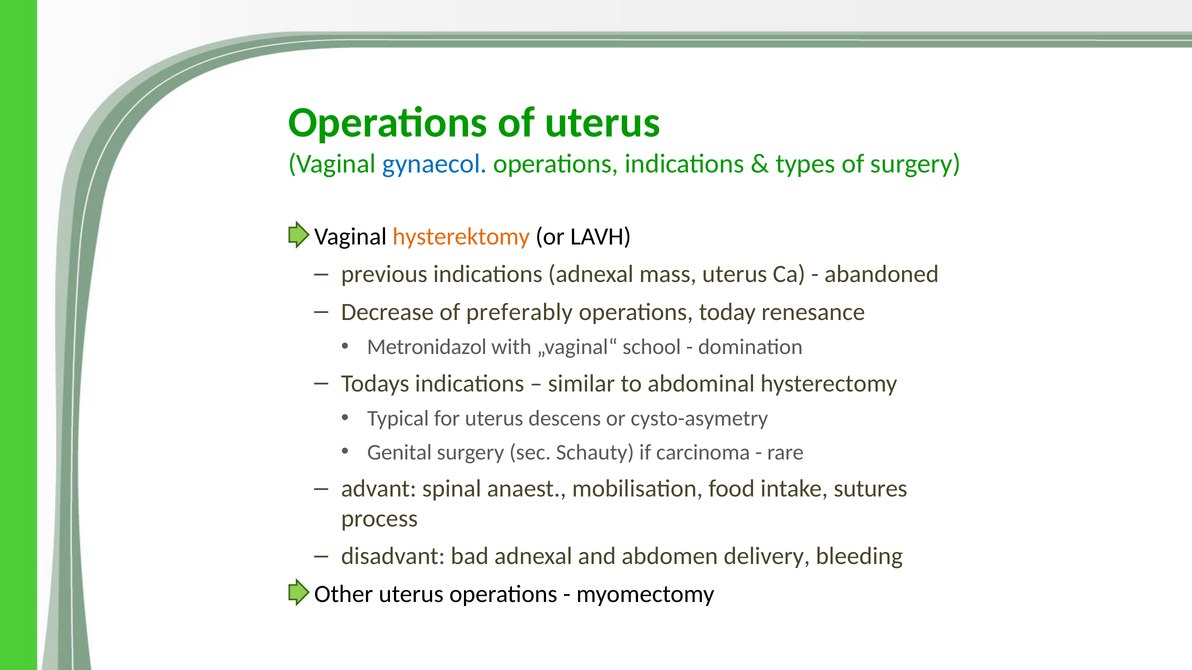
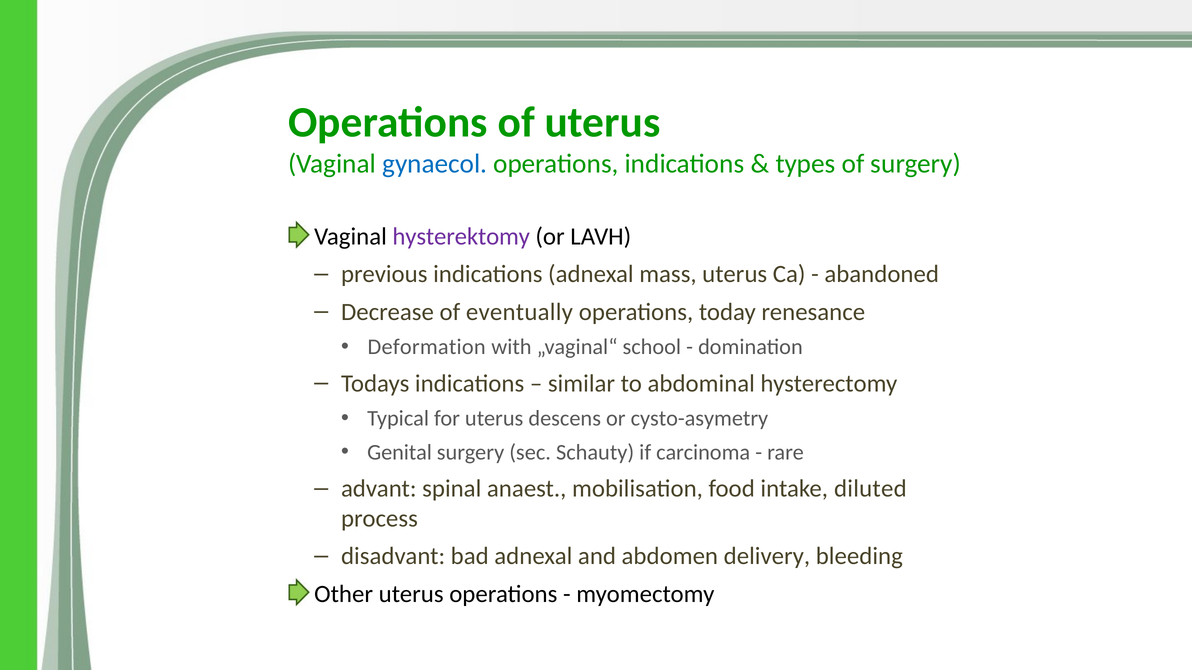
hysterektomy colour: orange -> purple (461, 237)
preferably: preferably -> eventually (519, 312)
Metronidazol: Metronidazol -> Deformation (427, 347)
sutures: sutures -> diluted (870, 489)
